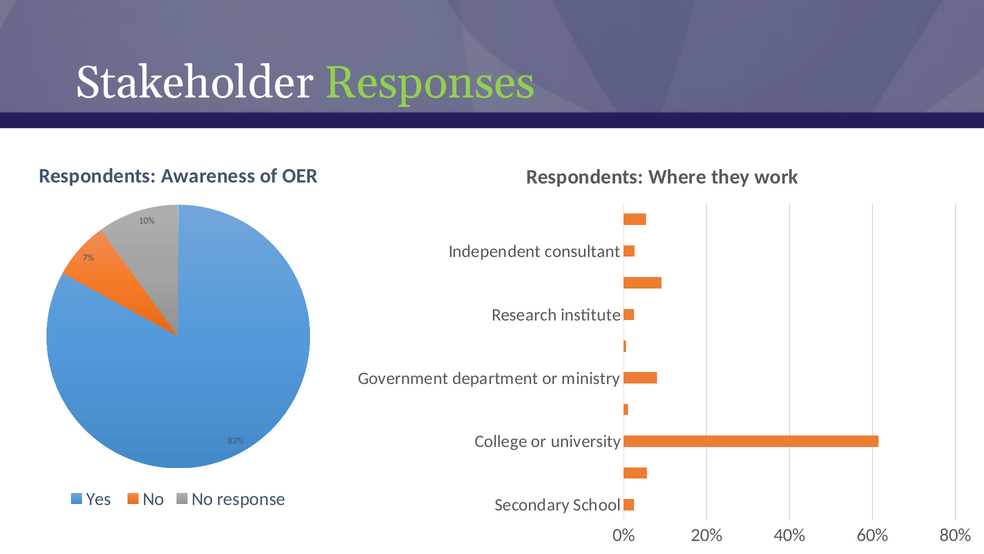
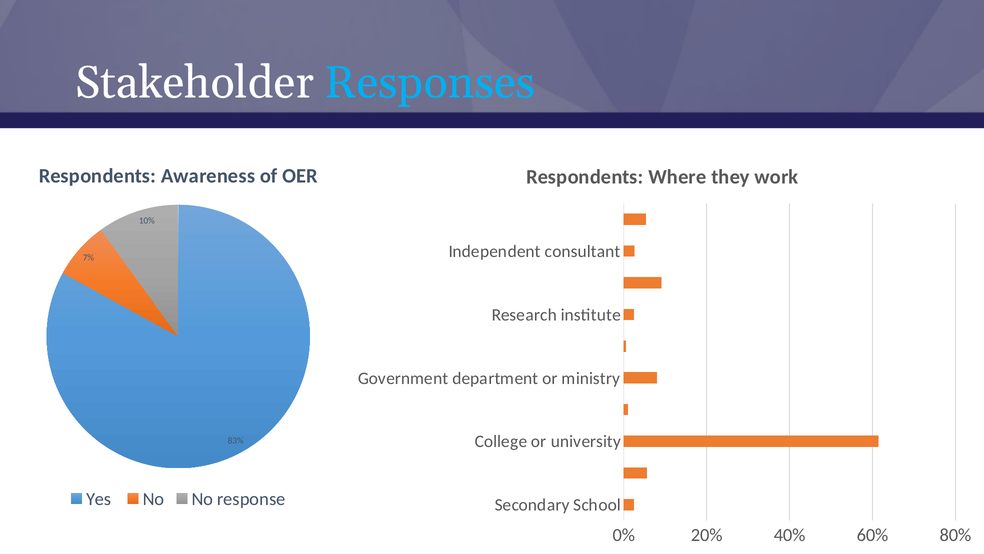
Responses colour: light green -> light blue (430, 83)
